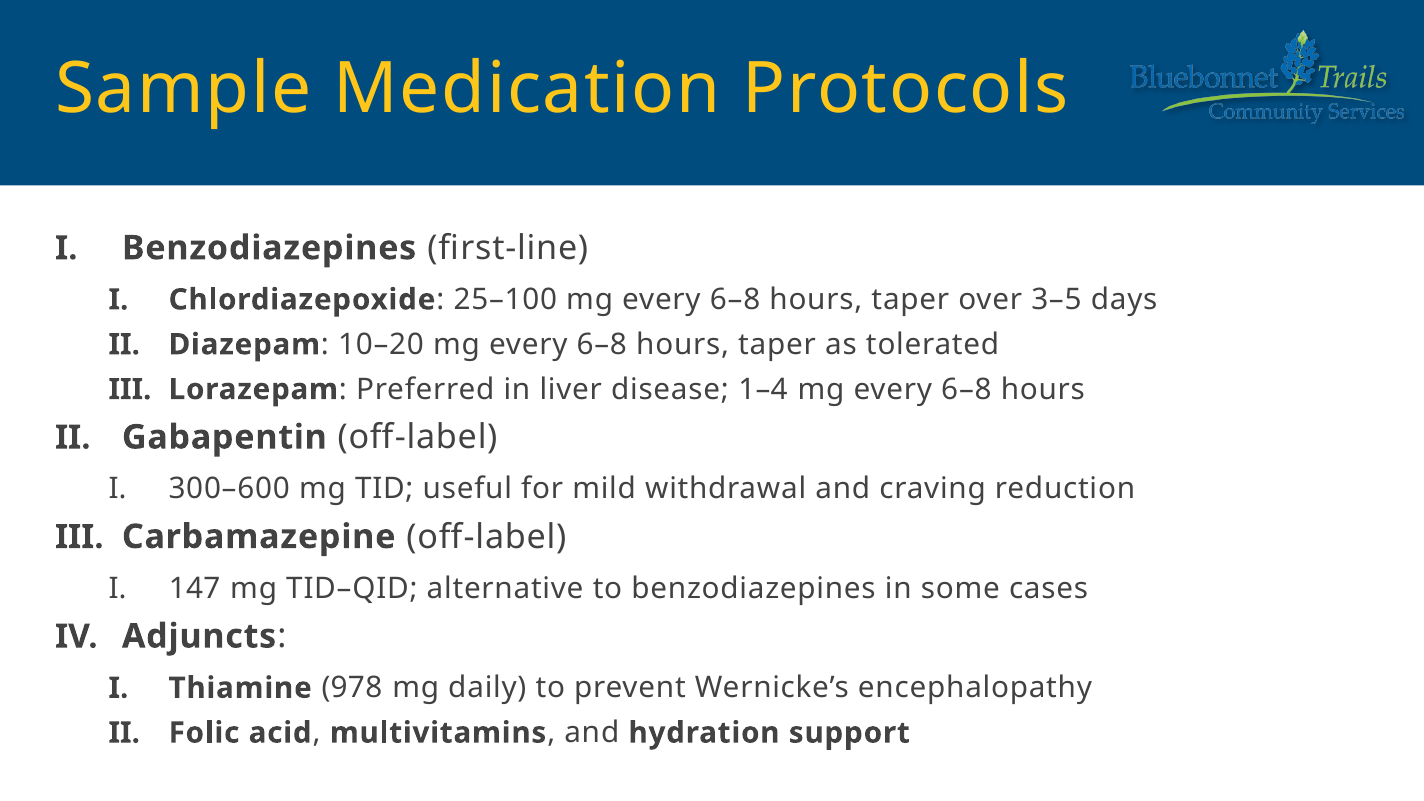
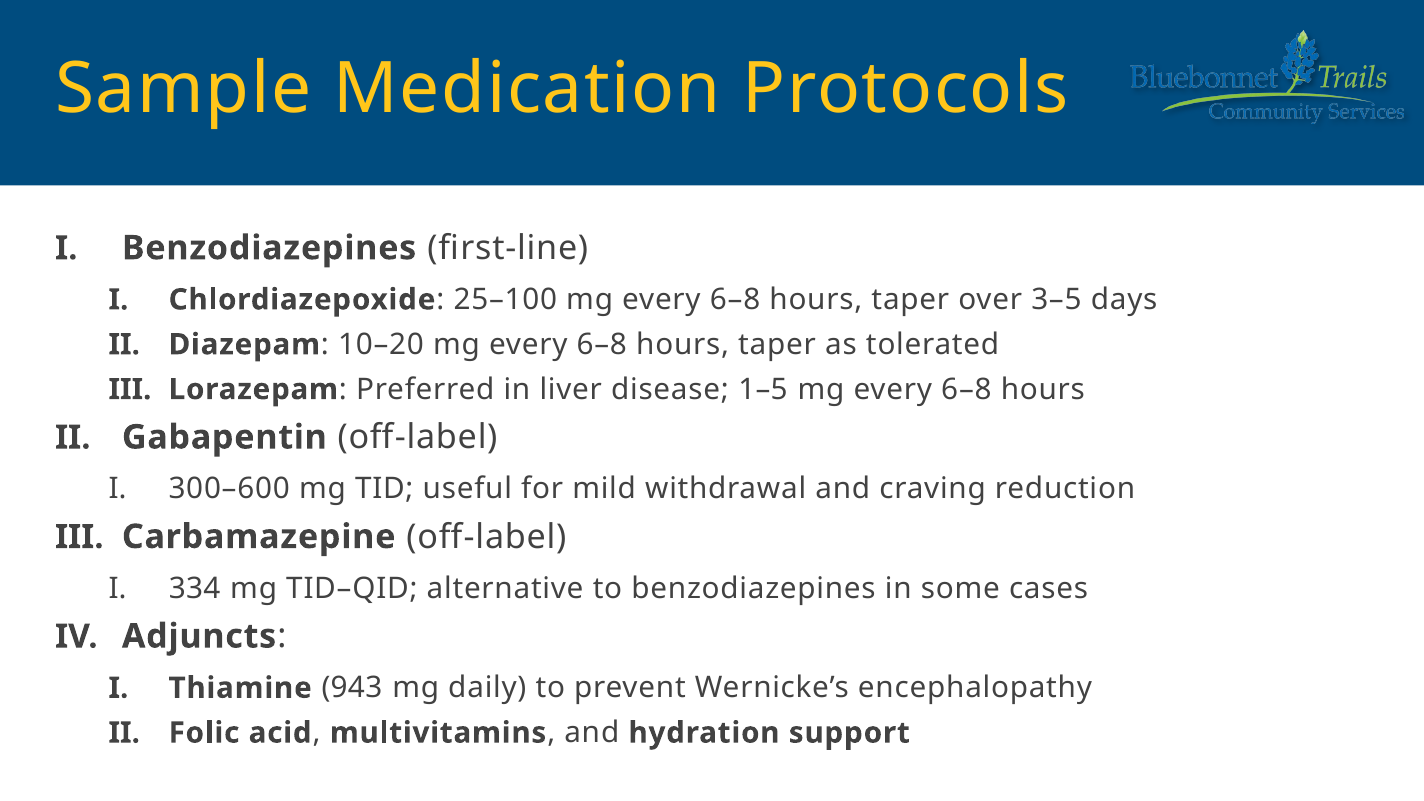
1–4: 1–4 -> 1–5 (763, 389)
147: 147 -> 334 (195, 588)
978: 978 -> 943 (352, 688)
